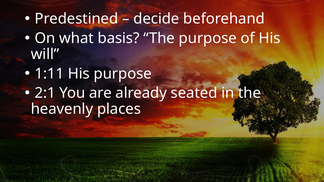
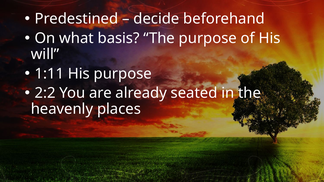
2:1: 2:1 -> 2:2 (45, 93)
